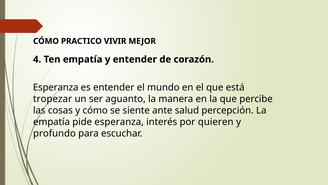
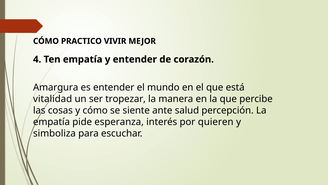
Esperanza: Esperanza -> Amargura (56, 87)
tropezar: tropezar -> vitalidad (53, 99)
aguanto: aguanto -> tropezar (126, 99)
profundo: profundo -> simboliza (54, 133)
